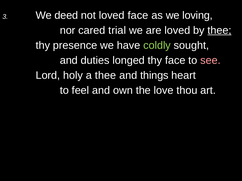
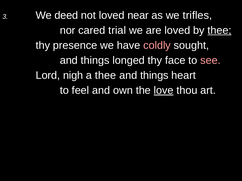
loved face: face -> near (138, 15)
loving: loving -> trifles (197, 15)
coldly colour: light green -> pink (157, 45)
duties: duties -> things (95, 60)
holy: holy -> nigh (73, 76)
love underline: none -> present (164, 91)
